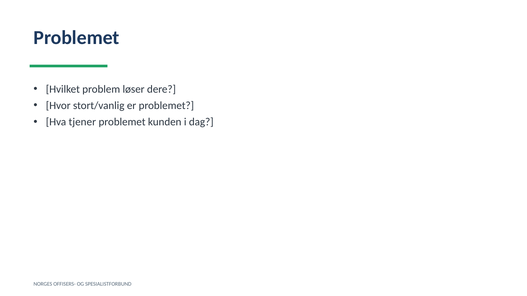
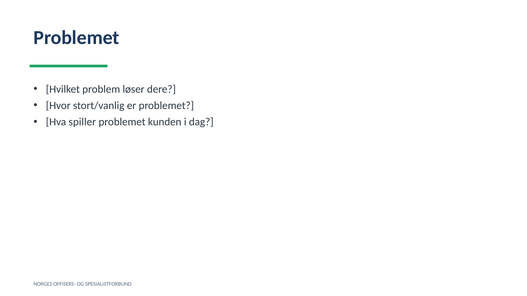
tjener: tjener -> spiller (82, 122)
